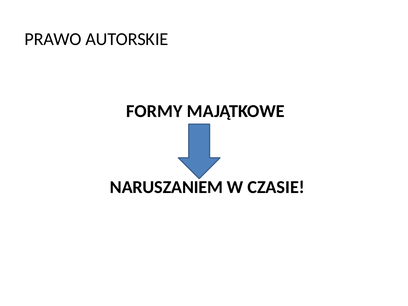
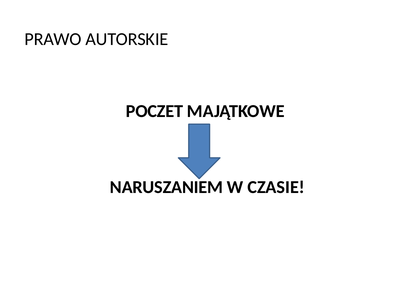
FORMY: FORMY -> POCZET (155, 111)
